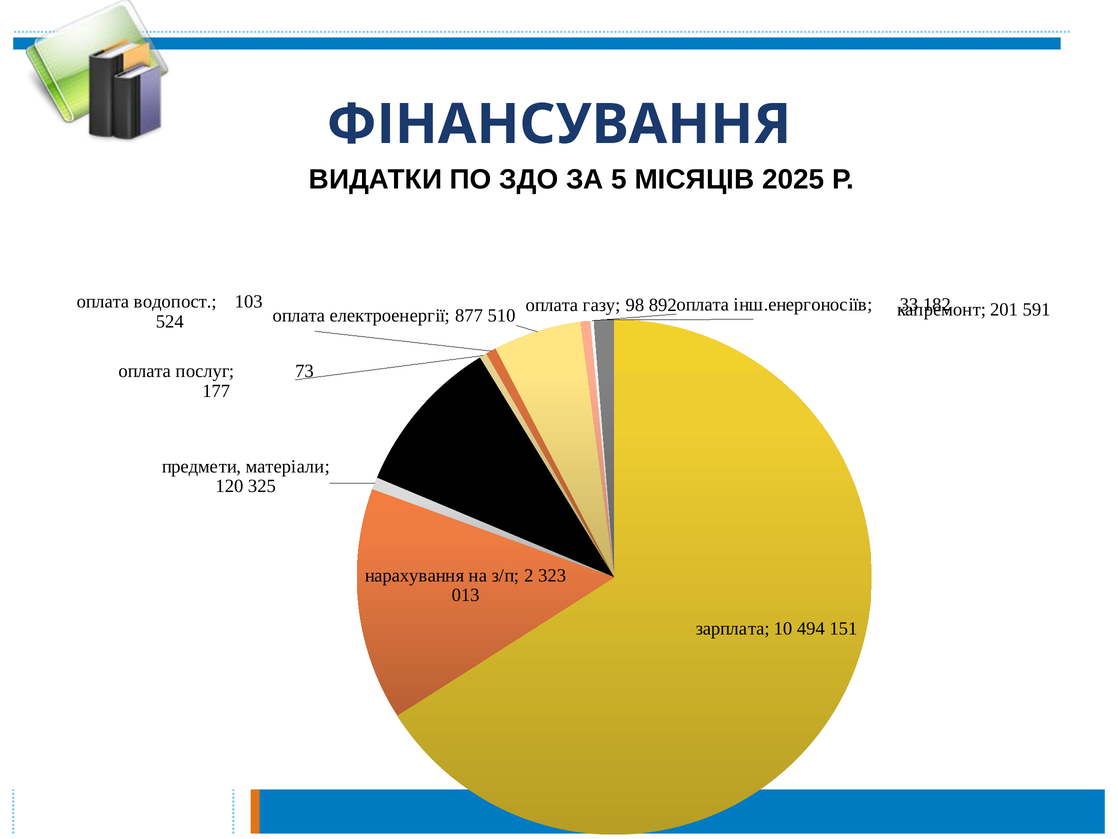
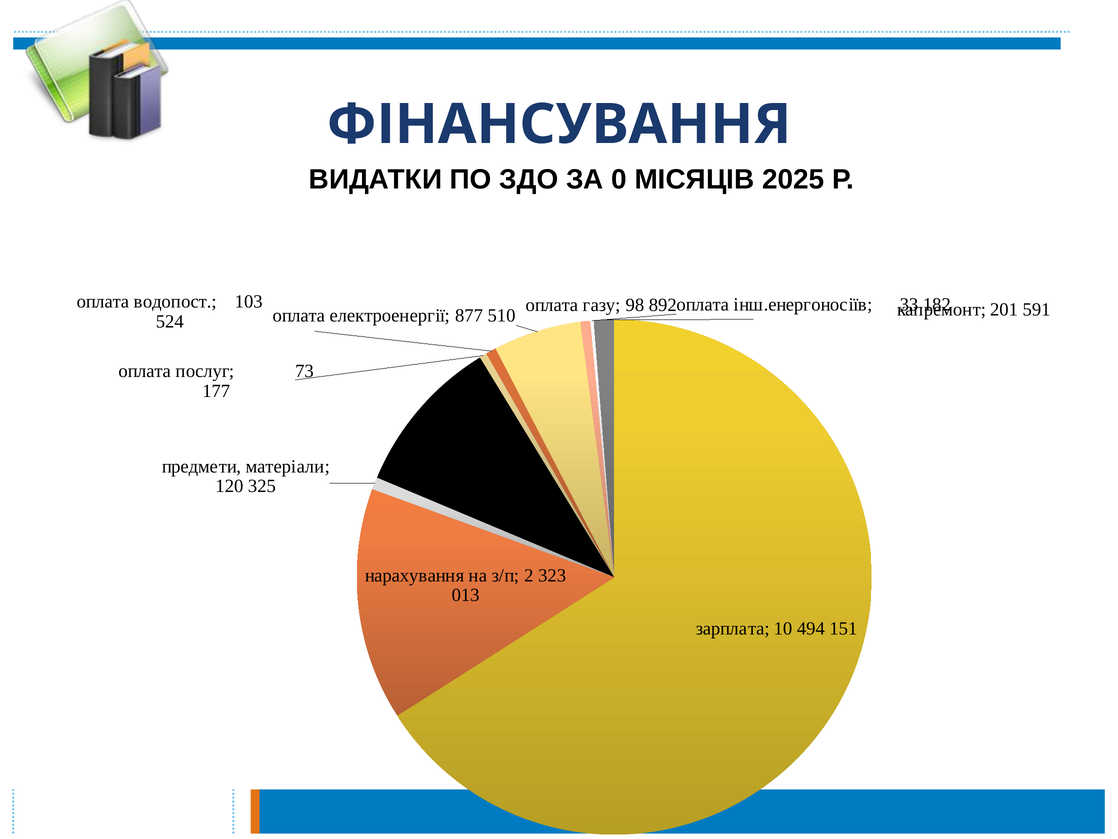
5: 5 -> 0 (619, 180)
